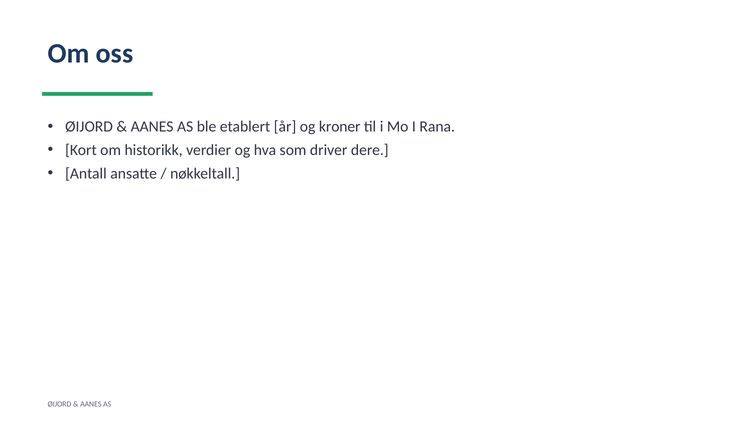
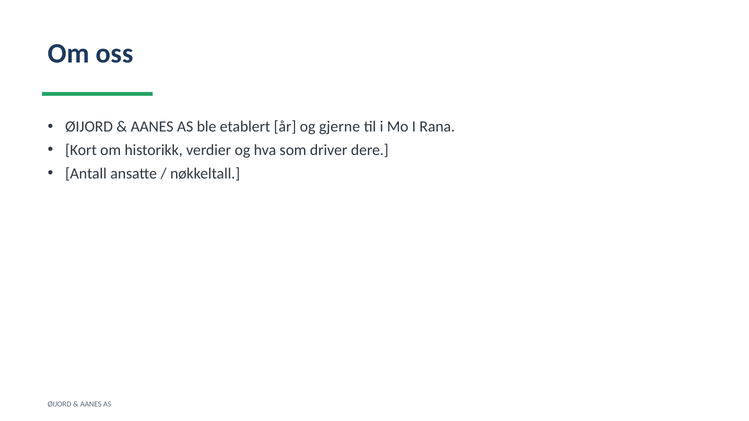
kroner: kroner -> gjerne (340, 127)
